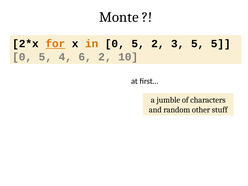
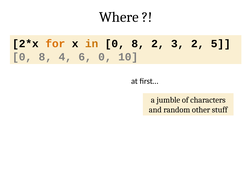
Monte: Monte -> Where (119, 17)
for underline: present -> none (55, 44)
in 0 5: 5 -> 8 (138, 44)
3 5: 5 -> 2 (198, 44)
5: 5 -> 8 (45, 57)
6 2: 2 -> 0 (105, 57)
